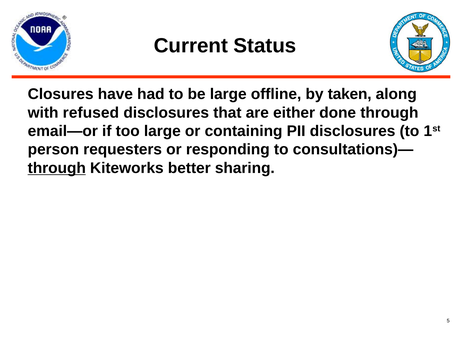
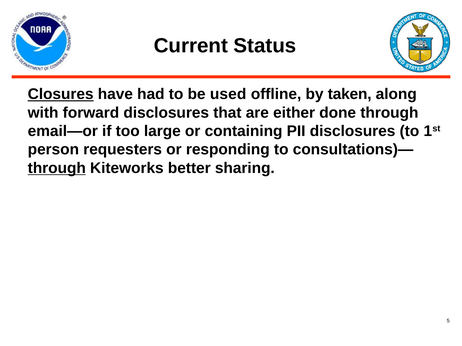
Closures underline: none -> present (61, 94)
be large: large -> used (228, 94)
refused: refused -> forward (91, 113)
